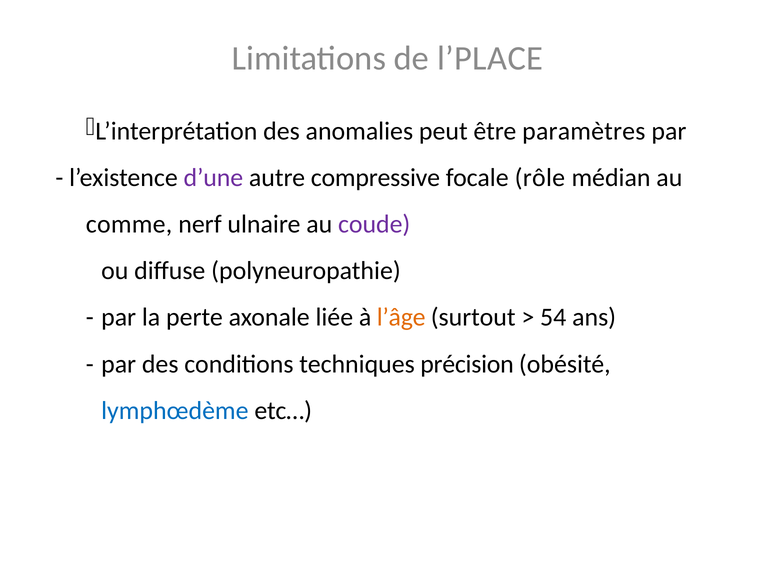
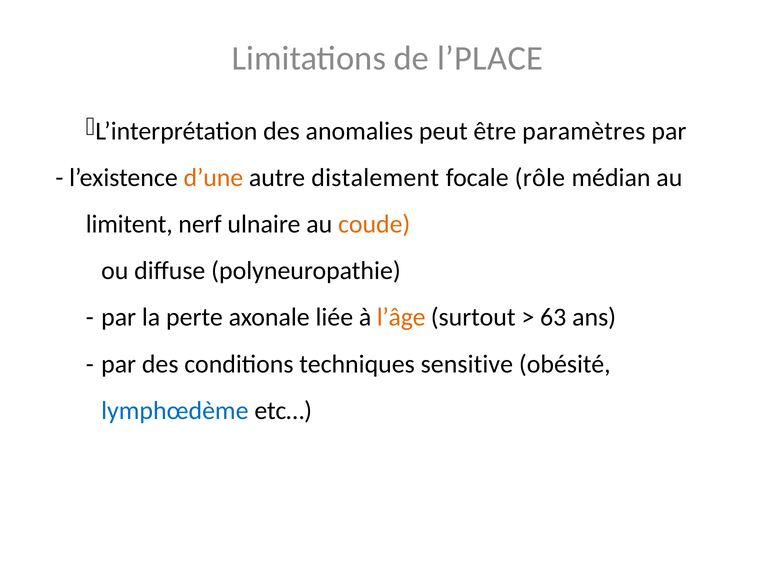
d’une colour: purple -> orange (213, 178)
compressive: compressive -> distalement (375, 178)
comme: comme -> limitent (129, 224)
coude colour: purple -> orange (374, 224)
54: 54 -> 63 (553, 317)
précision: précision -> sensitive (467, 364)
